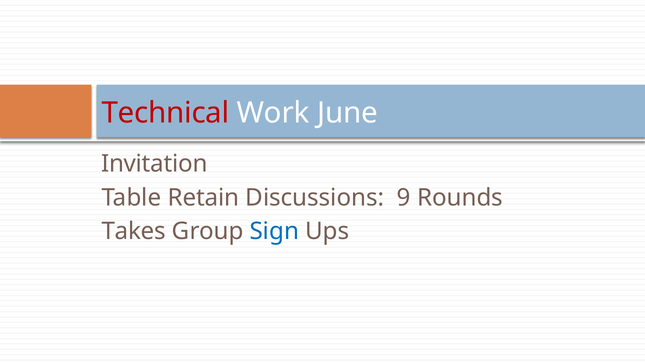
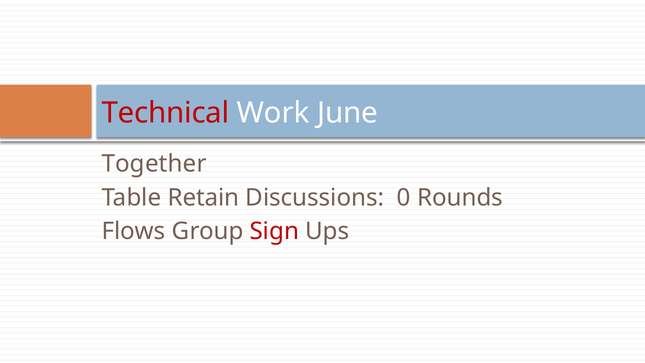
Invitation: Invitation -> Together (154, 164)
9: 9 -> 0 (404, 197)
Takes: Takes -> Flows (134, 231)
Sign colour: blue -> red (274, 231)
